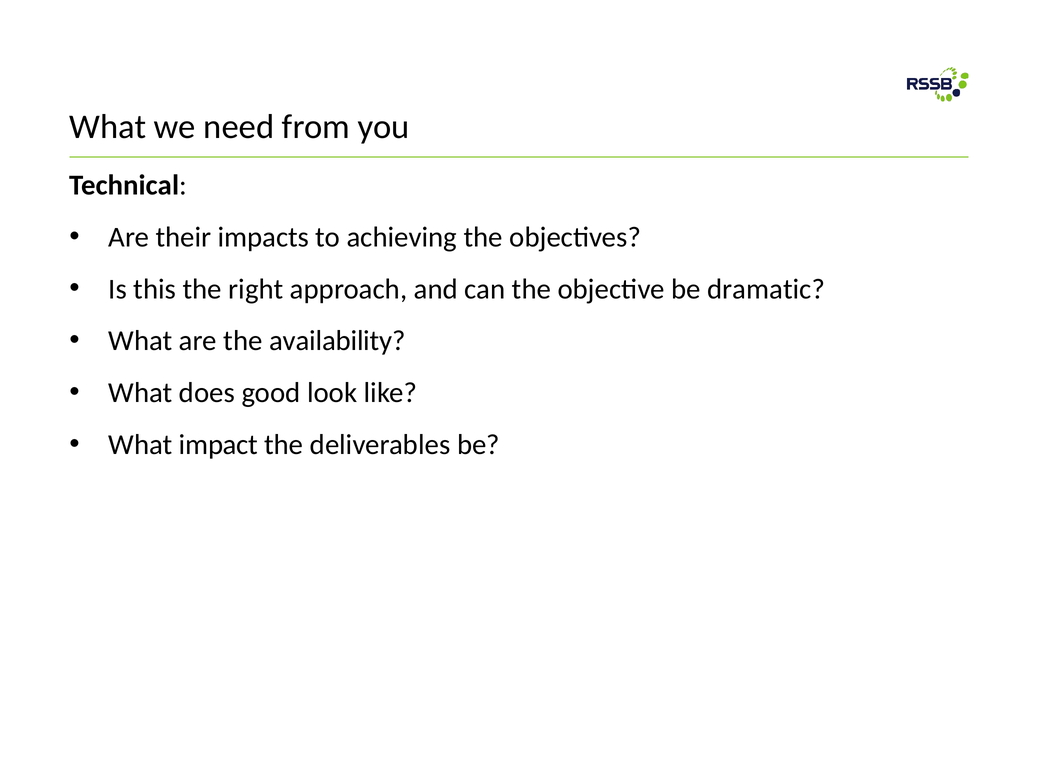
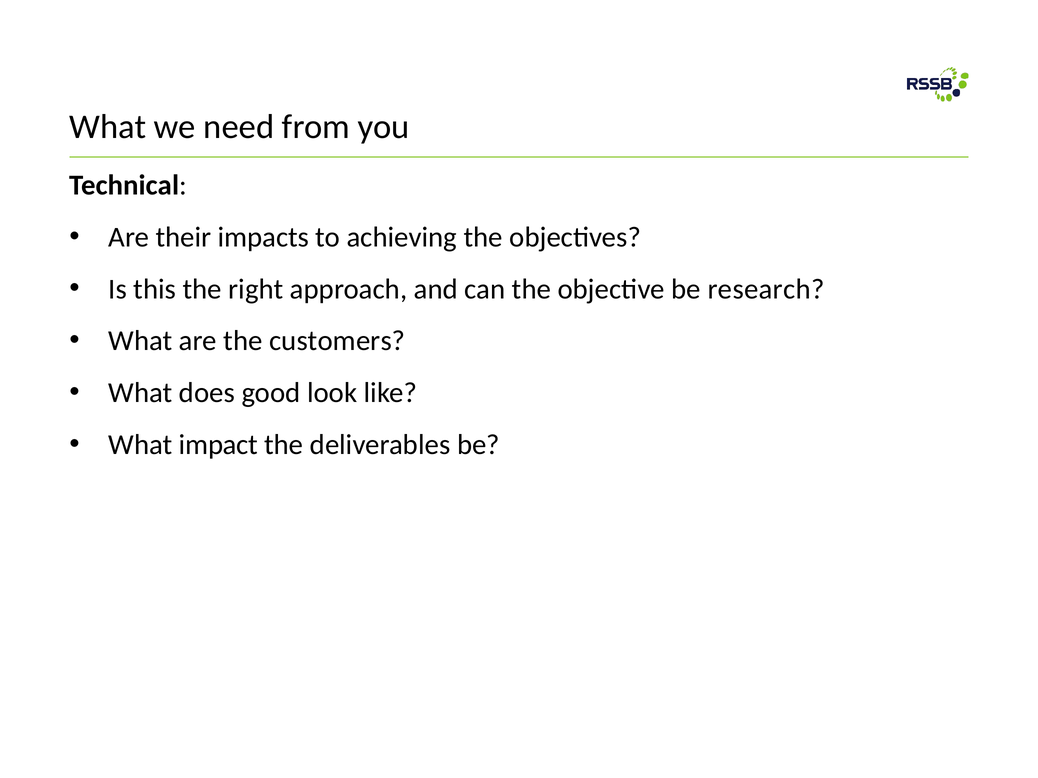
dramatic: dramatic -> research (766, 289)
availability: availability -> customers (337, 341)
